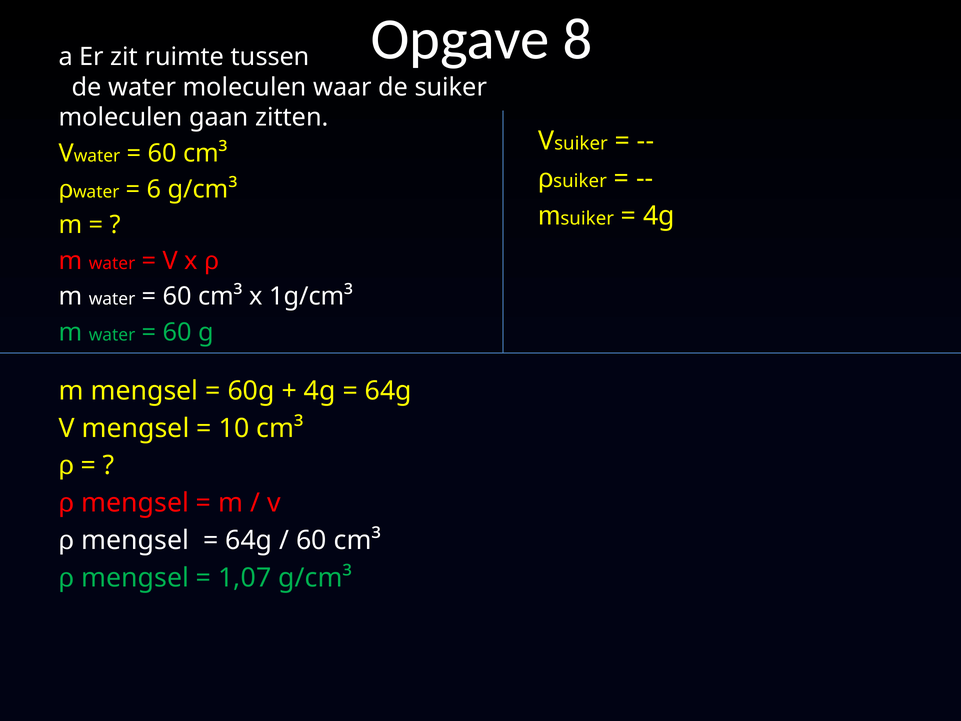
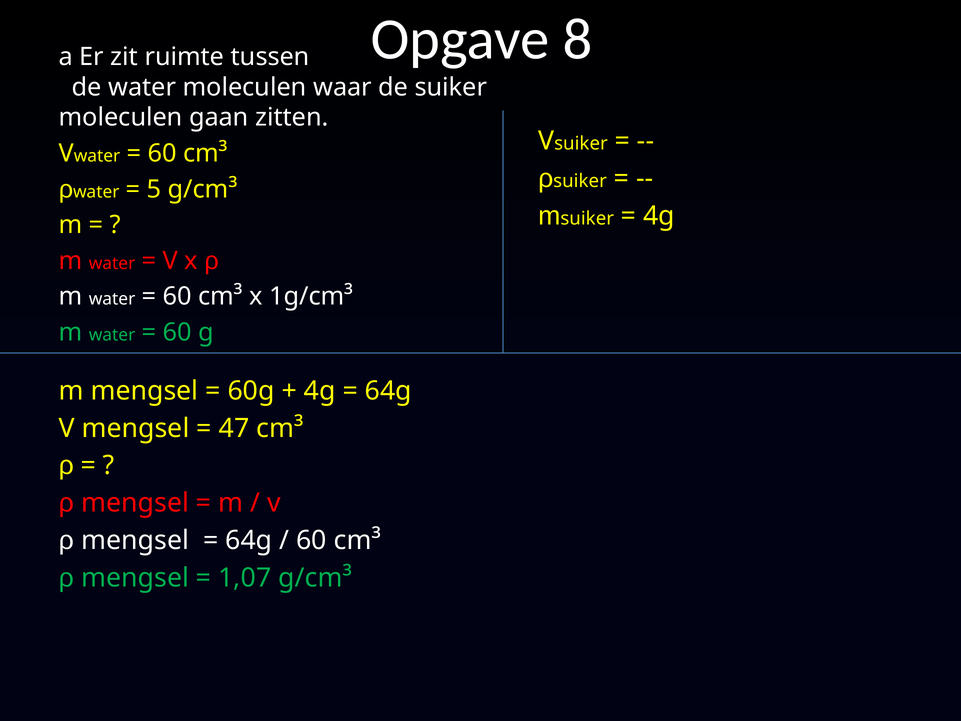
6: 6 -> 5 (154, 189)
10: 10 -> 47 (234, 428)
